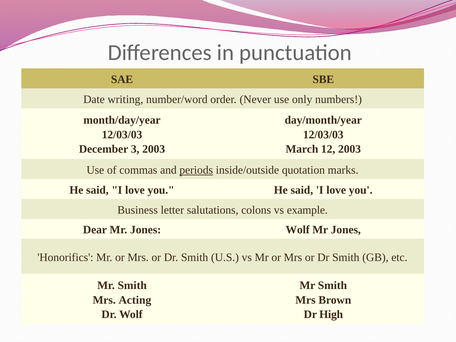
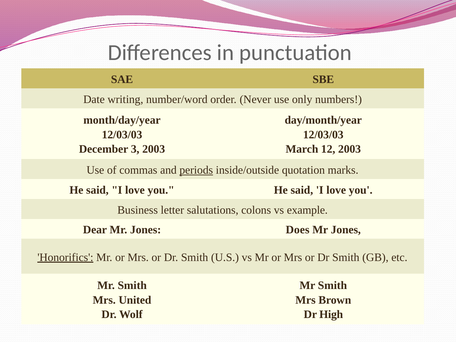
Jones Wolf: Wolf -> Does (298, 230)
Honorifics underline: none -> present (65, 257)
Acting: Acting -> United (135, 300)
